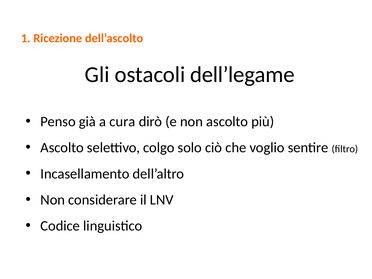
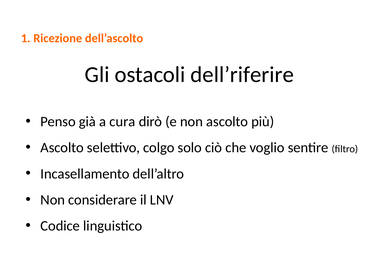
dell’legame: dell’legame -> dell’riferire (242, 75)
